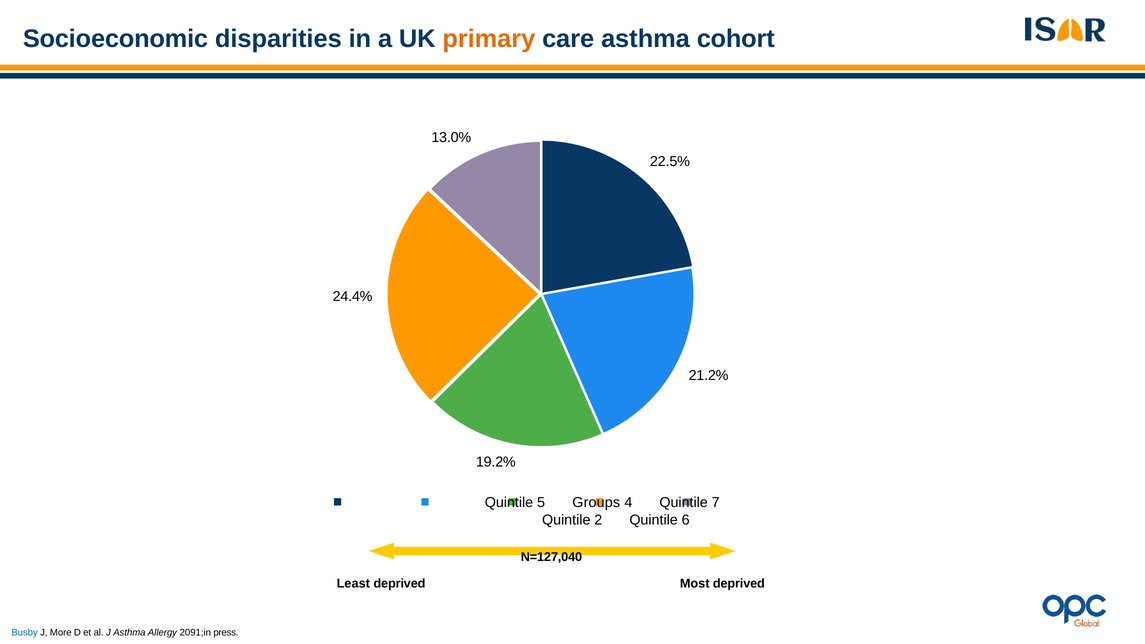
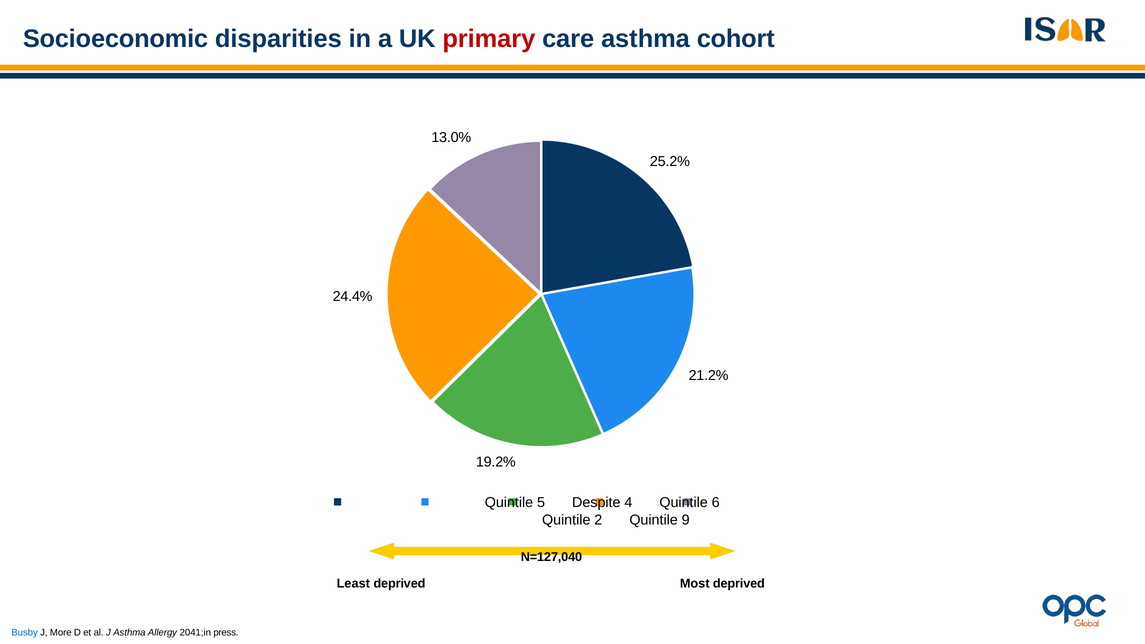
primary colour: orange -> red (489, 39)
22.5%: 22.5% -> 25.2% (670, 162)
Groups: Groups -> Despite (596, 503)
7: 7 -> 6 (716, 503)
6: 6 -> 9 (686, 520)
2091;in: 2091;in -> 2041;in (195, 633)
